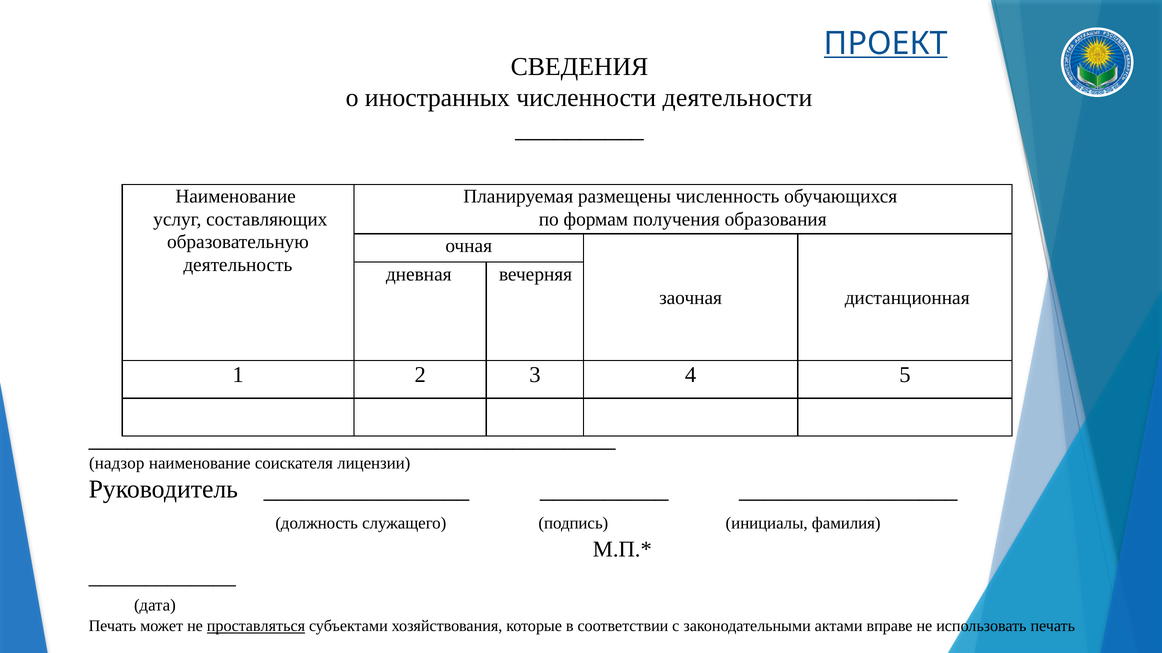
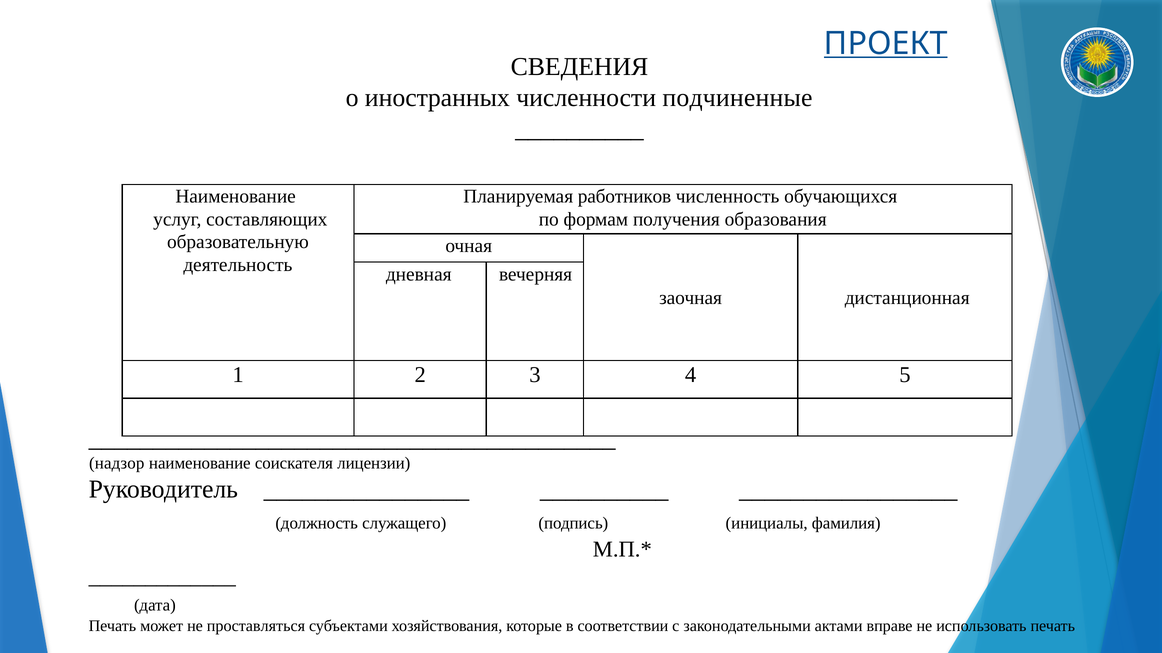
деятельности: деятельности -> подчиненные (737, 98)
размещены: размещены -> работников (625, 197)
проставляться underline: present -> none (256, 627)
